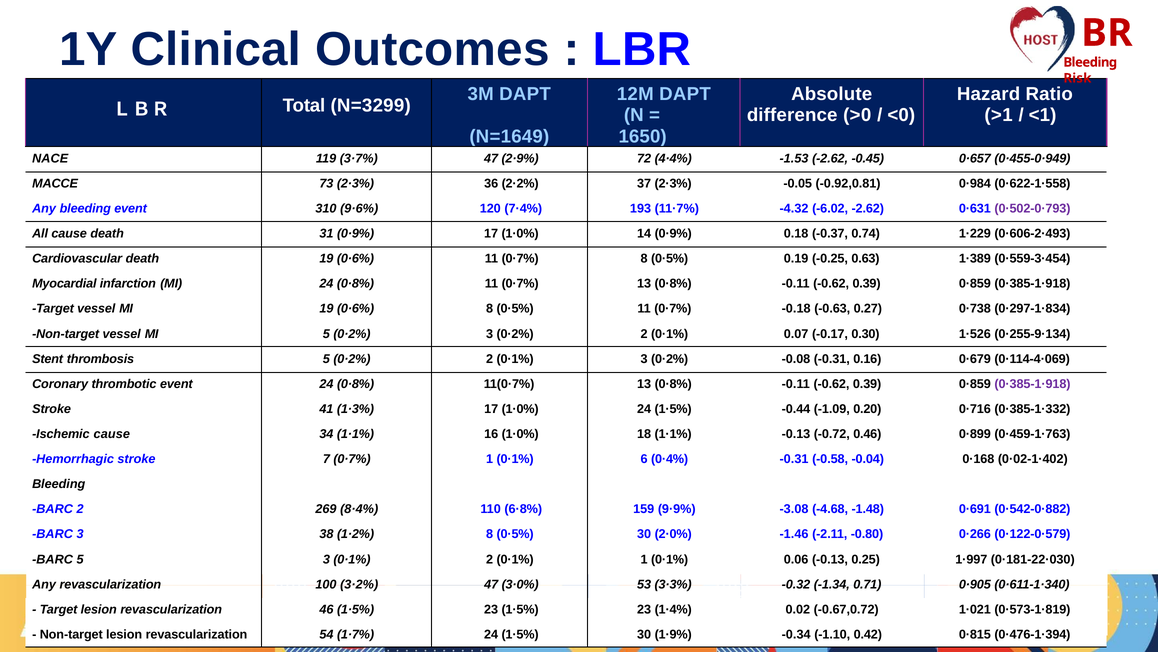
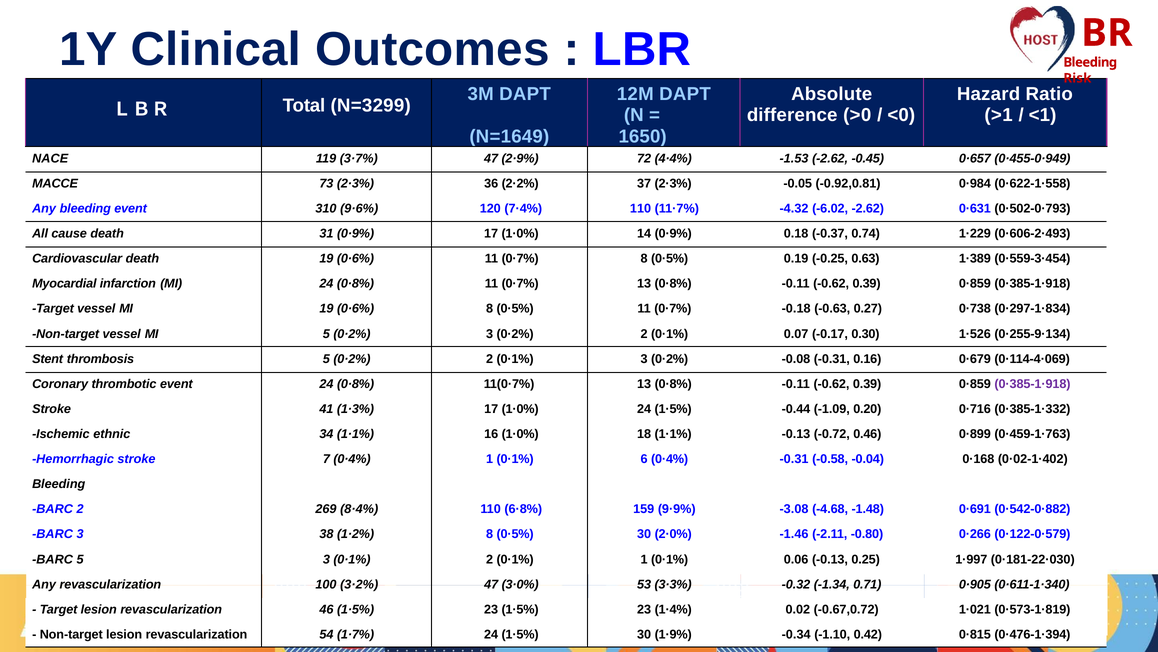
7·4% 193: 193 -> 110 (641, 208)
0·502-0·793 colour: purple -> black (1032, 208)
Ischemic cause: cause -> ethnic (112, 434)
7 0·7%: 0·7% -> 0·4% (352, 459)
